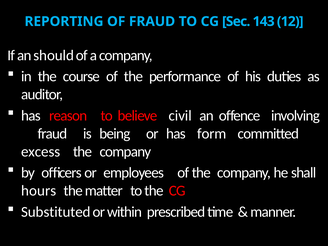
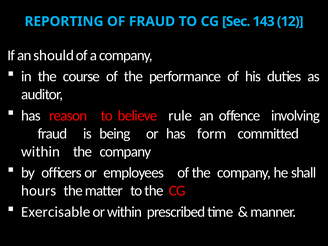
civil: civil -> rule (180, 116)
excess: excess -> within (41, 152)
Substituted: Substituted -> Exercisable (56, 212)
